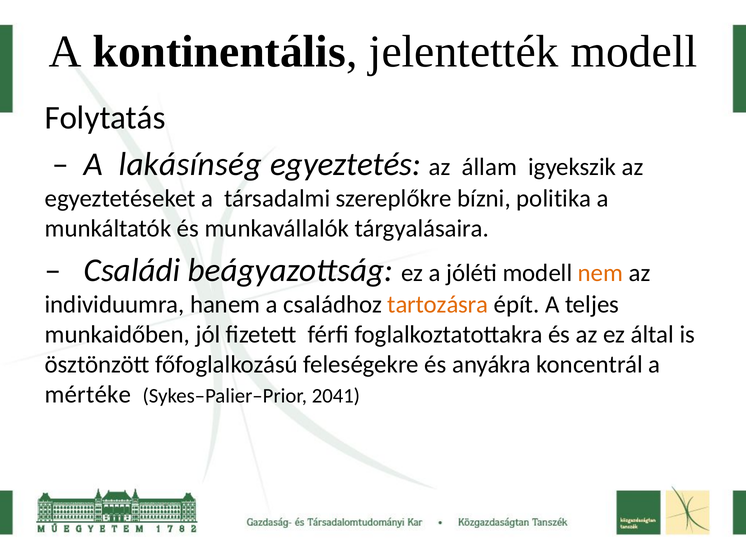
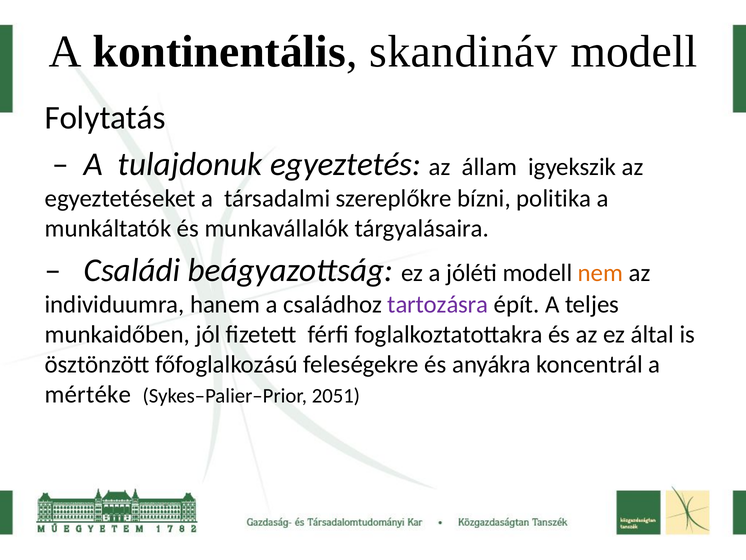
jelentették: jelentették -> skandináv (464, 51)
lakásínség: lakásínség -> tulajdonuk (190, 164)
tartozásra colour: orange -> purple (438, 304)
2041: 2041 -> 2051 (336, 395)
